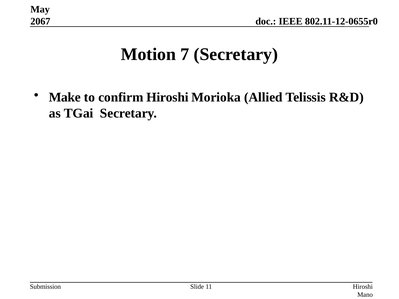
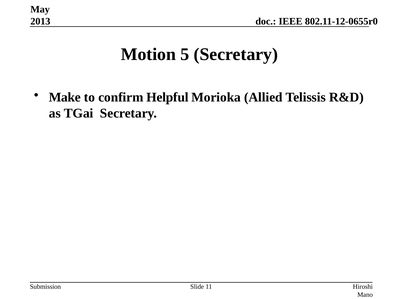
2067: 2067 -> 2013 (40, 21)
7: 7 -> 5 (185, 54)
confirm Hiroshi: Hiroshi -> Helpful (167, 97)
